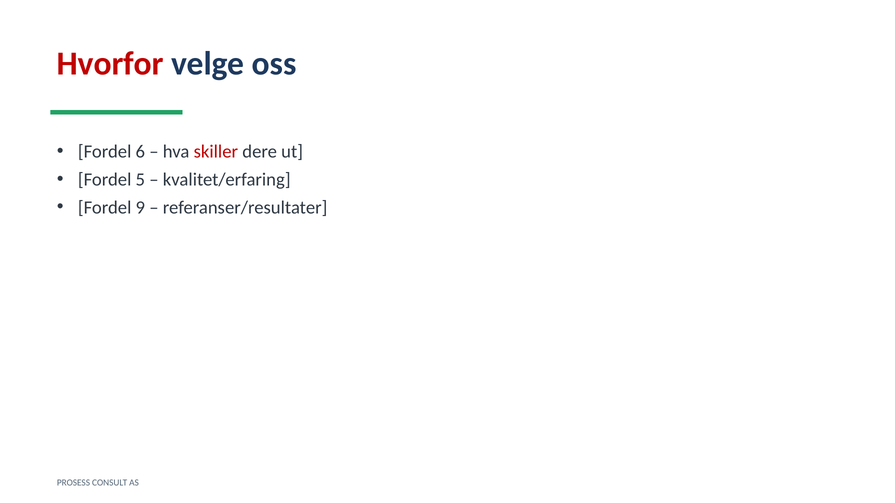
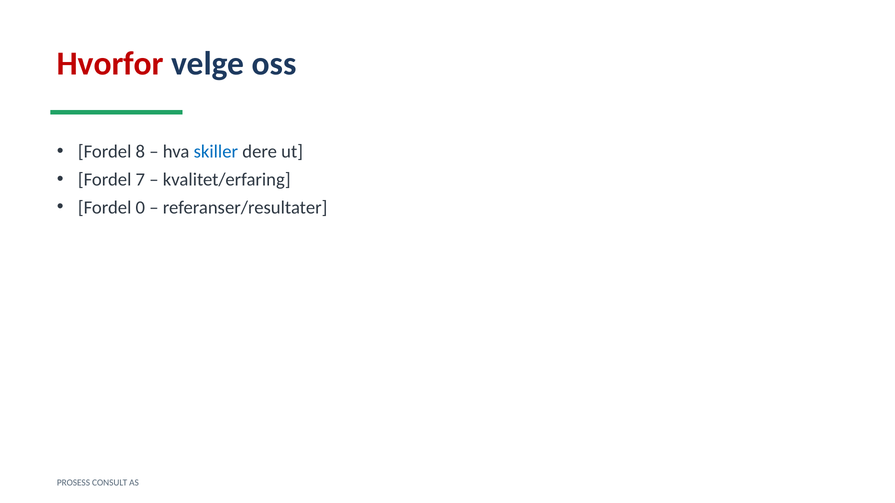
6: 6 -> 8 (140, 152)
skiller colour: red -> blue (216, 152)
5: 5 -> 7 (140, 180)
9: 9 -> 0 (140, 208)
